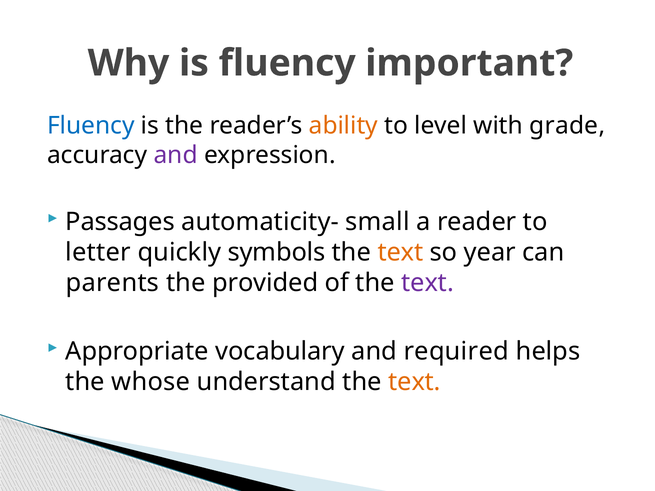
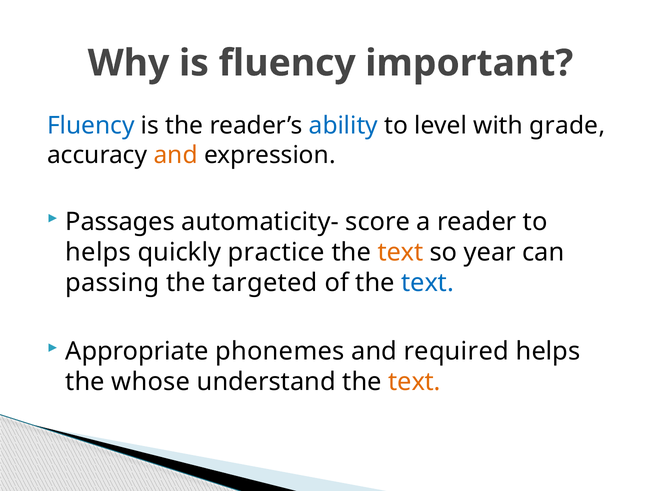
ability colour: orange -> blue (343, 126)
and colour: purple -> orange (176, 155)
small: small -> score (378, 222)
letter: letter -> helps (98, 253)
symbols: symbols -> practice (276, 253)
parents: parents -> passing (112, 283)
provided: provided -> targeted (265, 283)
text colour: purple -> blue (428, 283)
vocabulary: vocabulary -> phonemes (280, 351)
